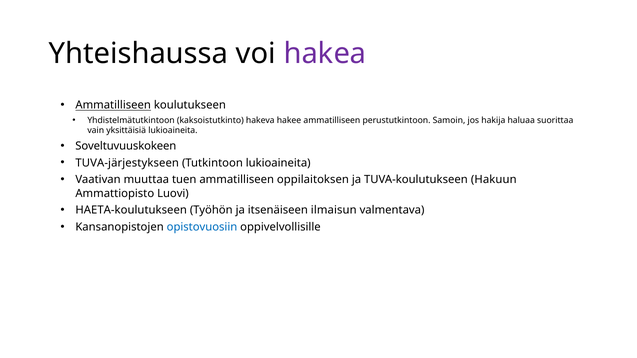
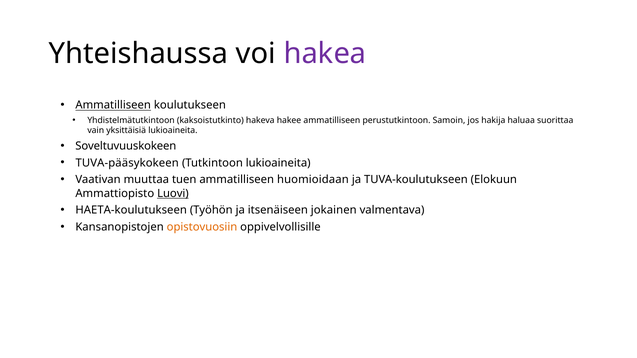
TUVA-järjestykseen: TUVA-järjestykseen -> TUVA-pääsykokeen (127, 163)
oppilaitoksen: oppilaitoksen -> huomioidaan (313, 180)
Hakuun: Hakuun -> Elokuun (494, 180)
Luovi underline: none -> present (173, 193)
ilmaisun: ilmaisun -> jokainen (334, 210)
opistovuosiin colour: blue -> orange (202, 227)
